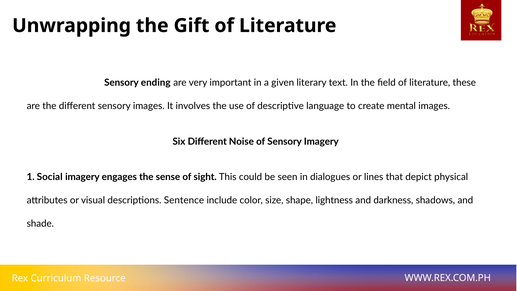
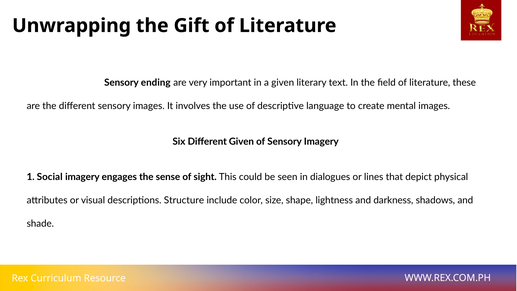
Different Noise: Noise -> Given (241, 141)
Sentence: Sentence -> Structure (184, 200)
